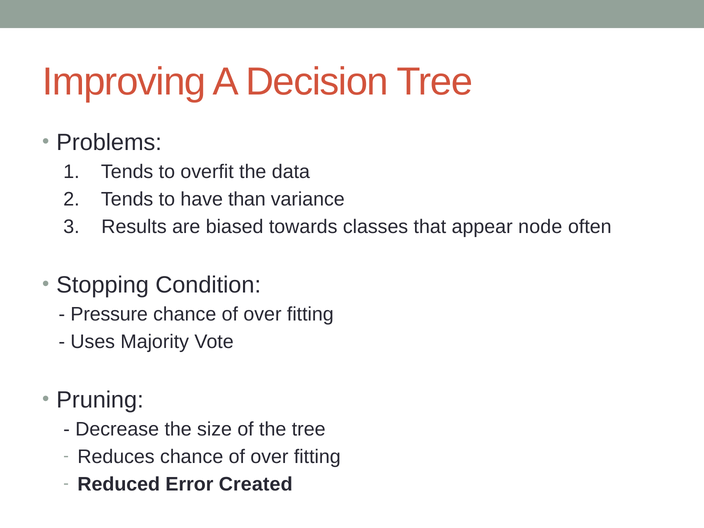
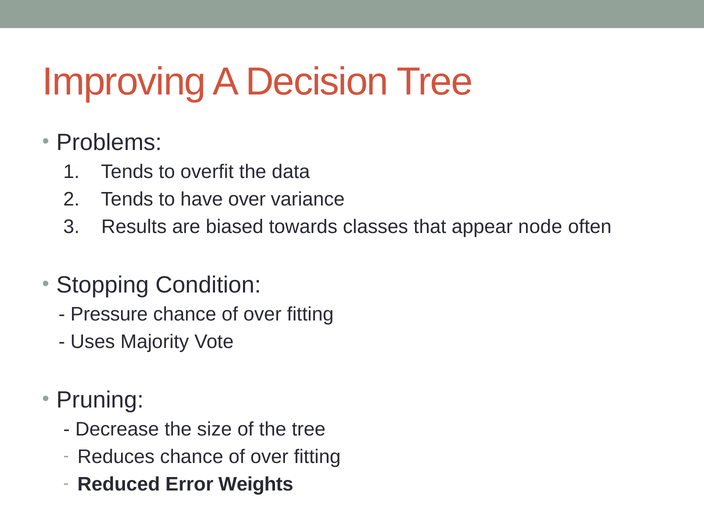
have than: than -> over (247, 199)
Created: Created -> Weights (256, 484)
